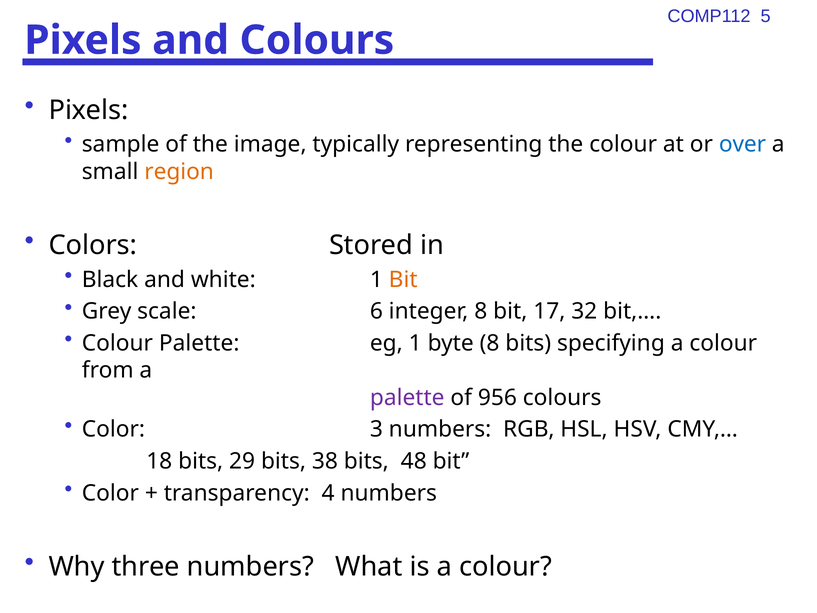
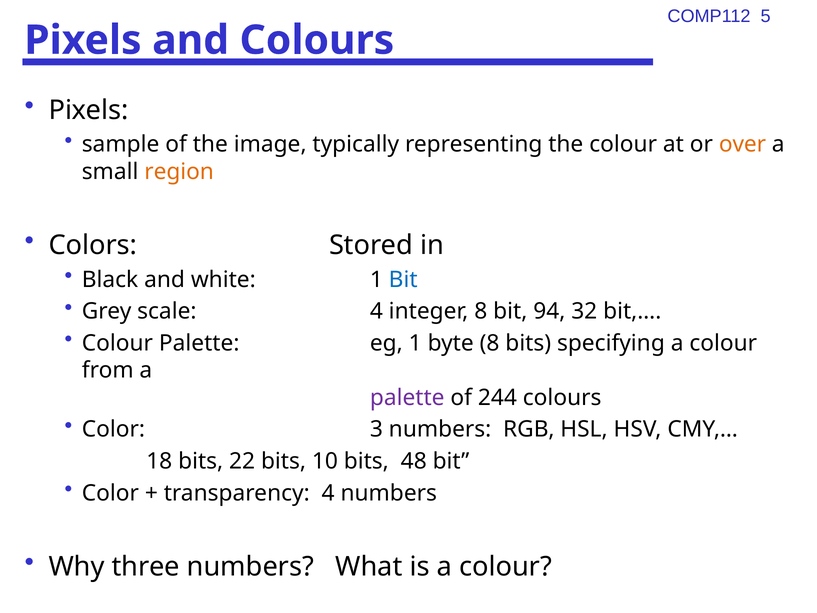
over colour: blue -> orange (742, 144)
Bit colour: orange -> blue (403, 279)
scale 6: 6 -> 4 (376, 311)
17: 17 -> 94 (549, 311)
956: 956 -> 244 (497, 397)
29: 29 -> 22 (242, 461)
38: 38 -> 10 (325, 461)
